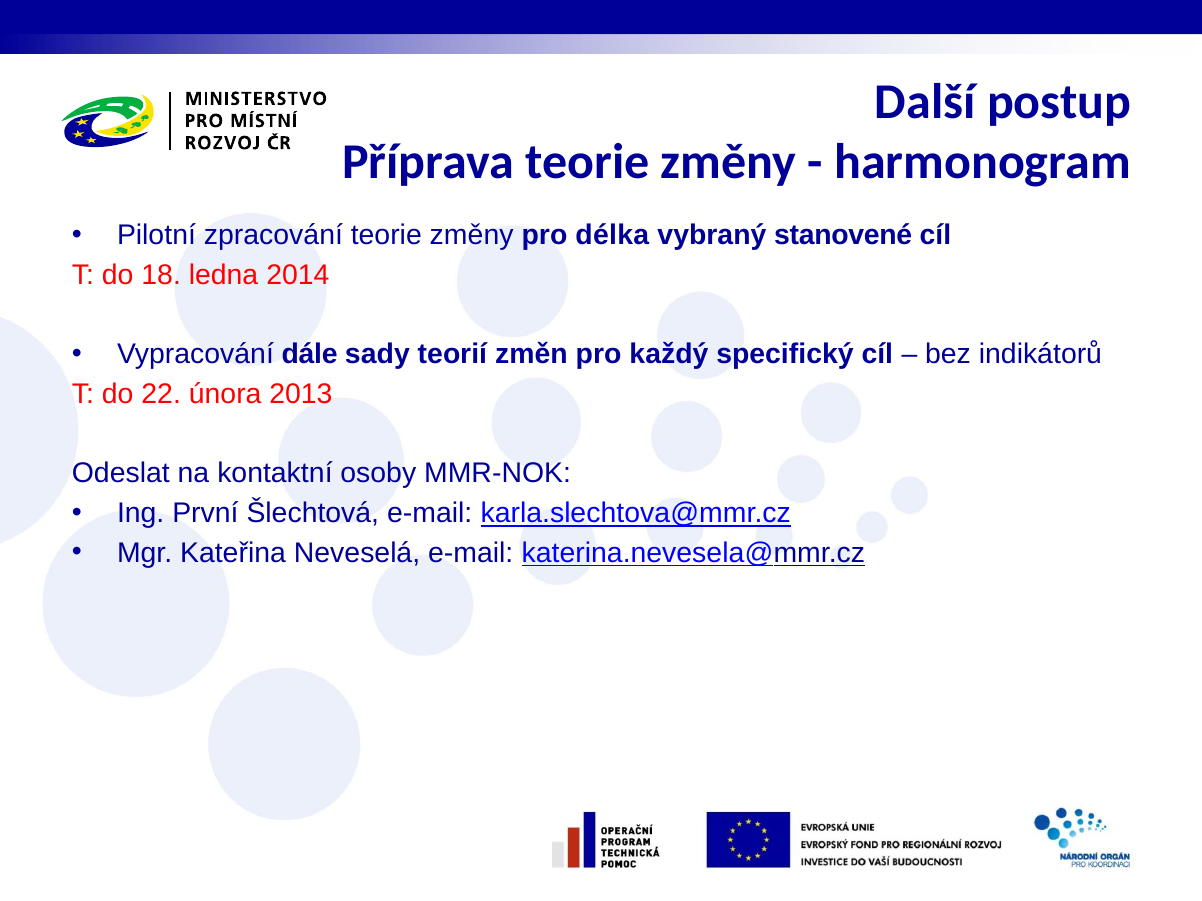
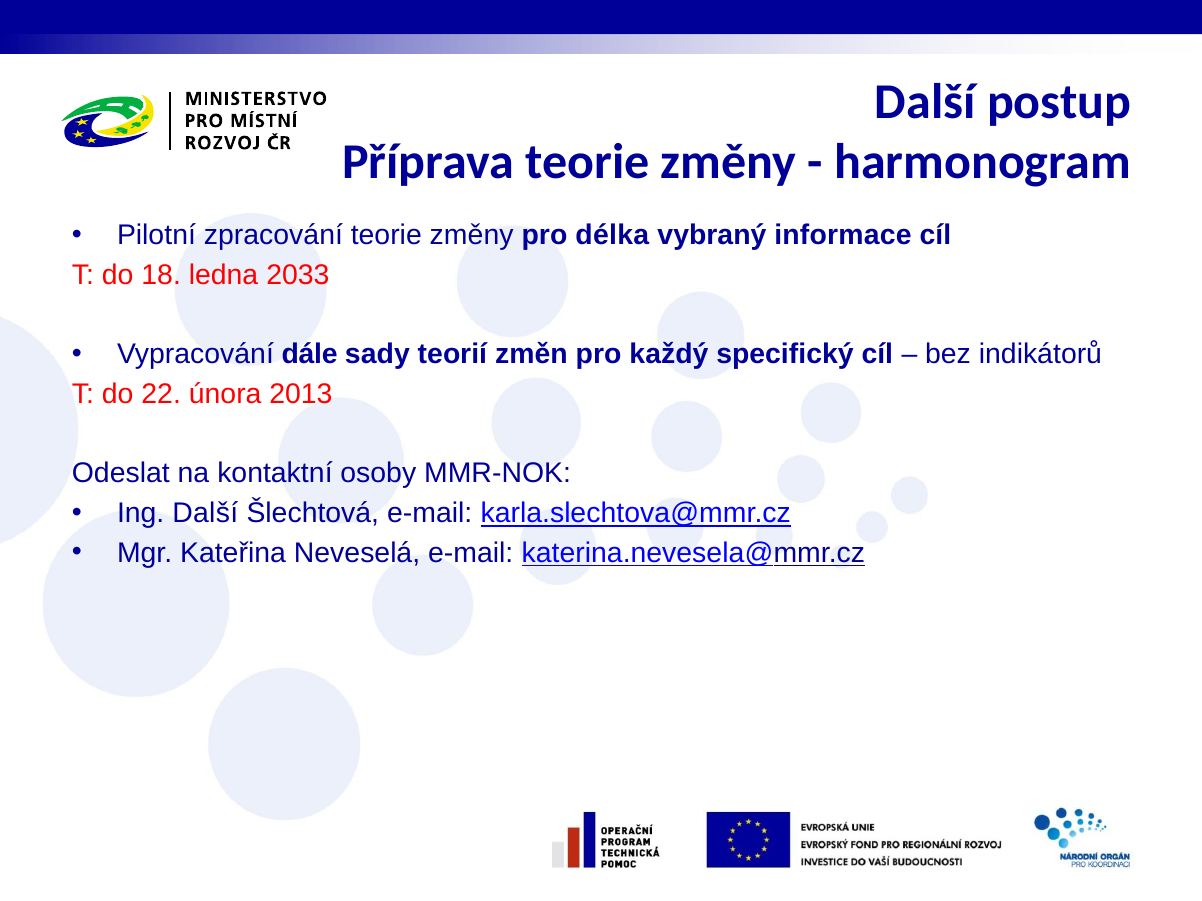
stanovené: stanovené -> informace (843, 235)
2014: 2014 -> 2033 (298, 275)
Ing První: První -> Další (205, 514)
